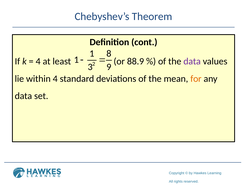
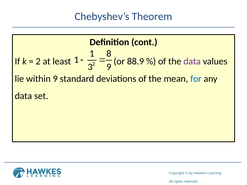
4: 4 -> 2 (38, 61)
within 4: 4 -> 9 (55, 79)
for colour: orange -> blue (196, 79)
